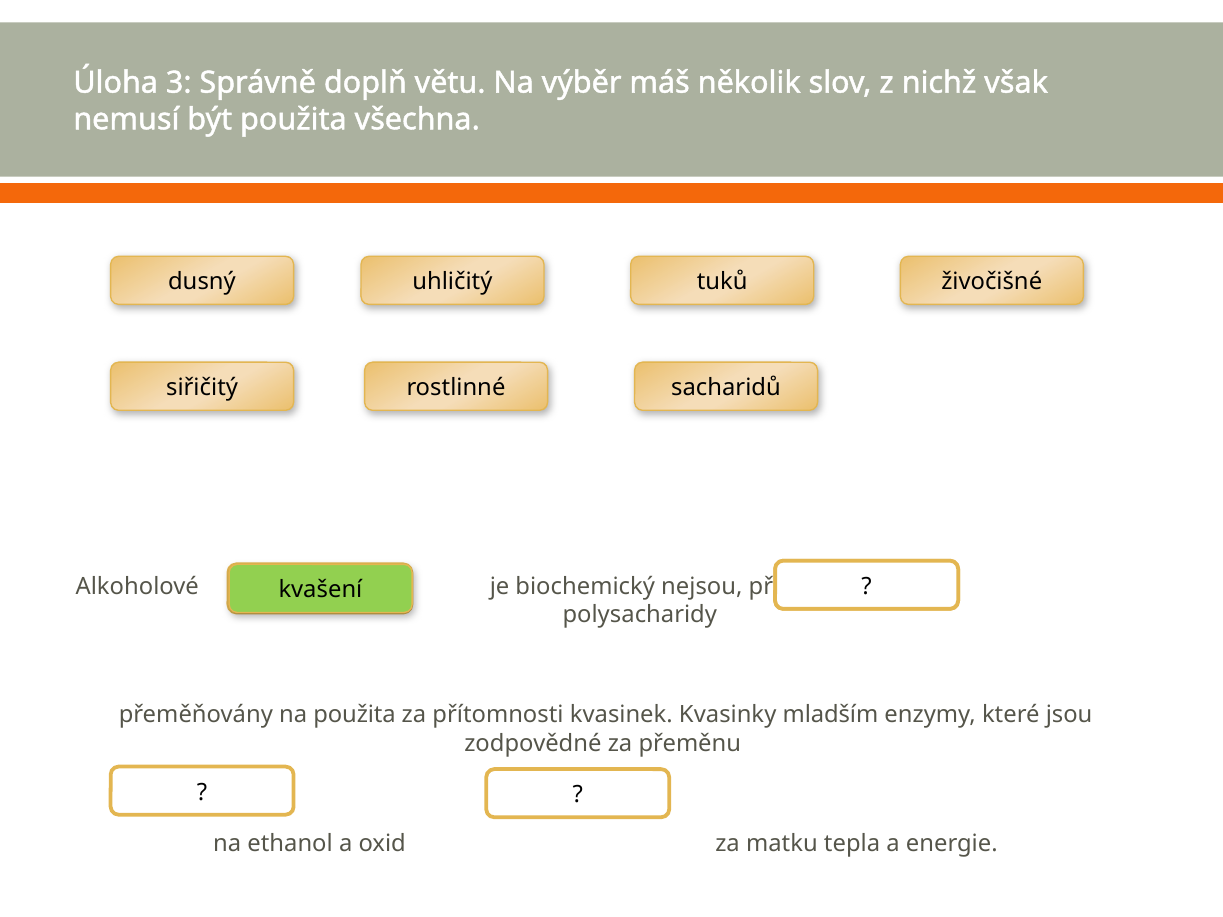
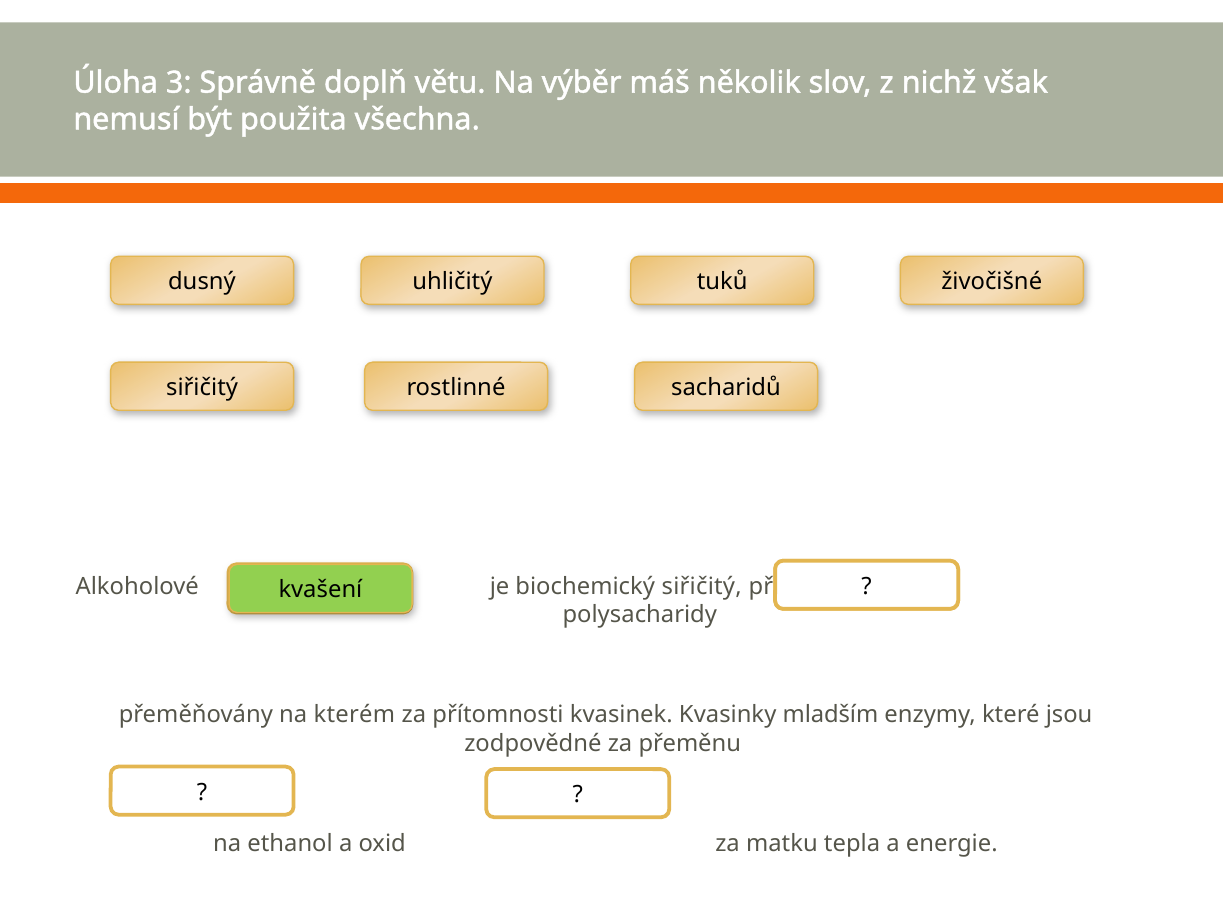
biochemický nejsou: nejsou -> siřičitý (702, 587)
na použita: použita -> kterém (354, 715)
